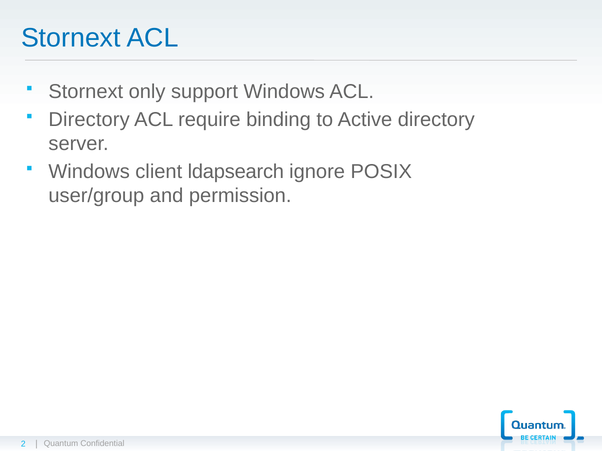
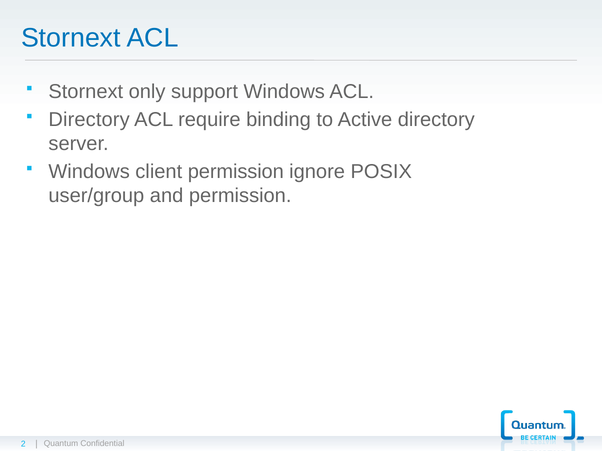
client ldapsearch: ldapsearch -> permission (236, 172)
